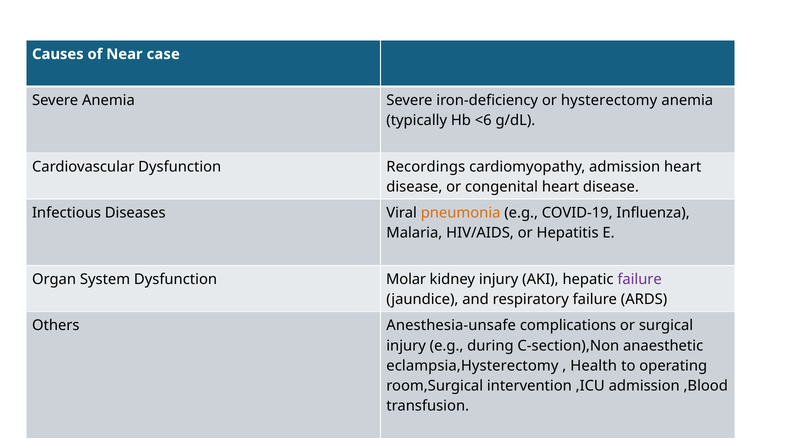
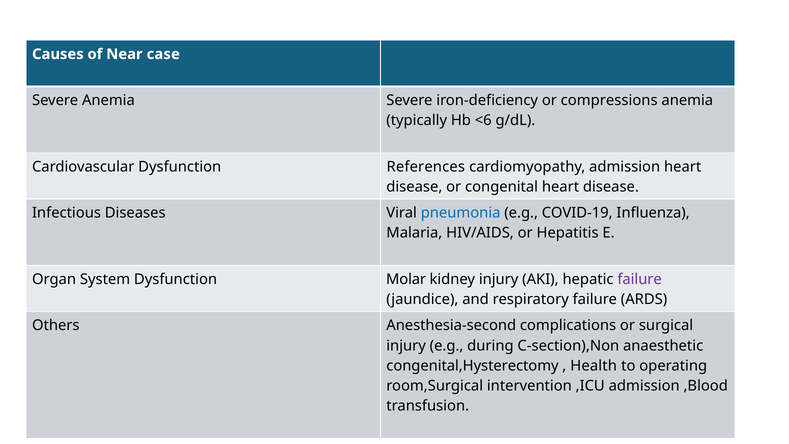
hysterectomy: hysterectomy -> compressions (609, 100)
Recordings: Recordings -> References (426, 167)
pneumonia colour: orange -> blue (461, 213)
Anesthesia-unsafe: Anesthesia-unsafe -> Anesthesia-second (451, 325)
eclampsia,Hysterectomy: eclampsia,Hysterectomy -> congenital,Hysterectomy (472, 366)
